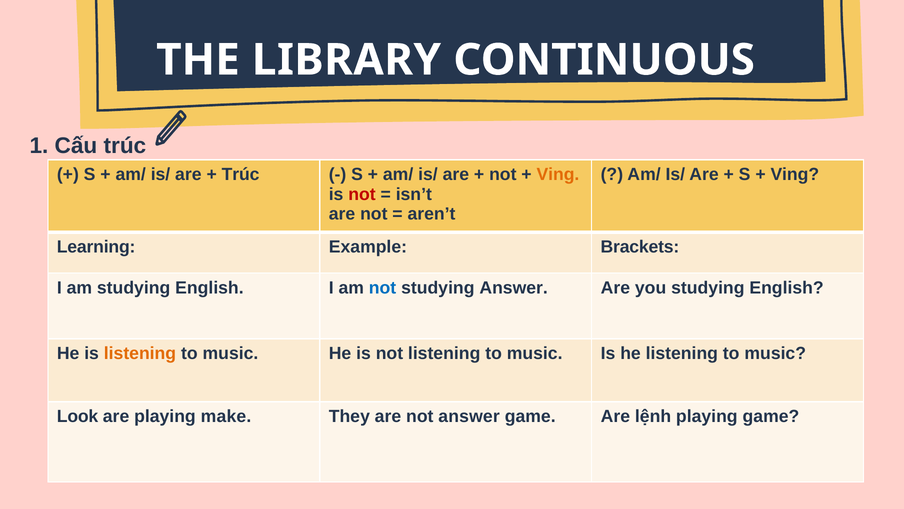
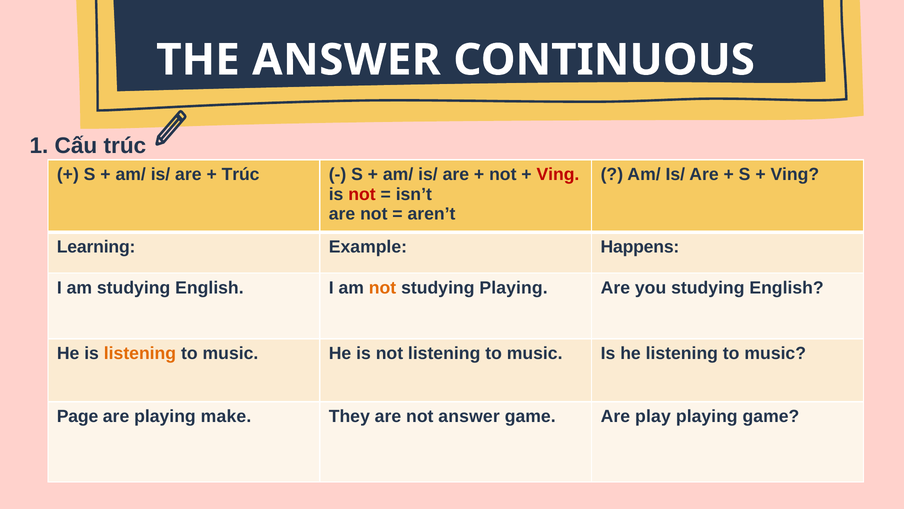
THE LIBRARY: LIBRARY -> ANSWER (346, 60)
Ving colour: orange -> red (558, 174)
Brackets: Brackets -> Happens (640, 247)
not colour: blue -> orange (383, 288)
studying Answer: Answer -> Playing (514, 288)
Look: Look -> Page (78, 416)
lệnh: lệnh -> play (653, 416)
